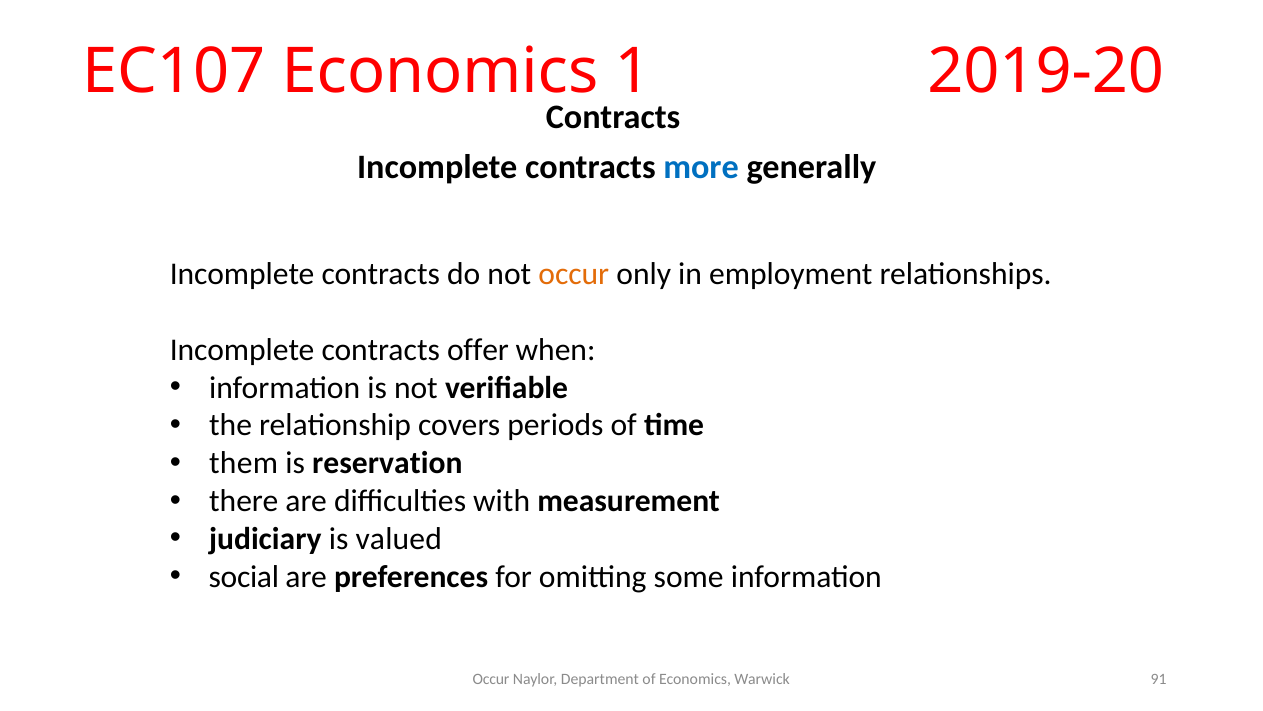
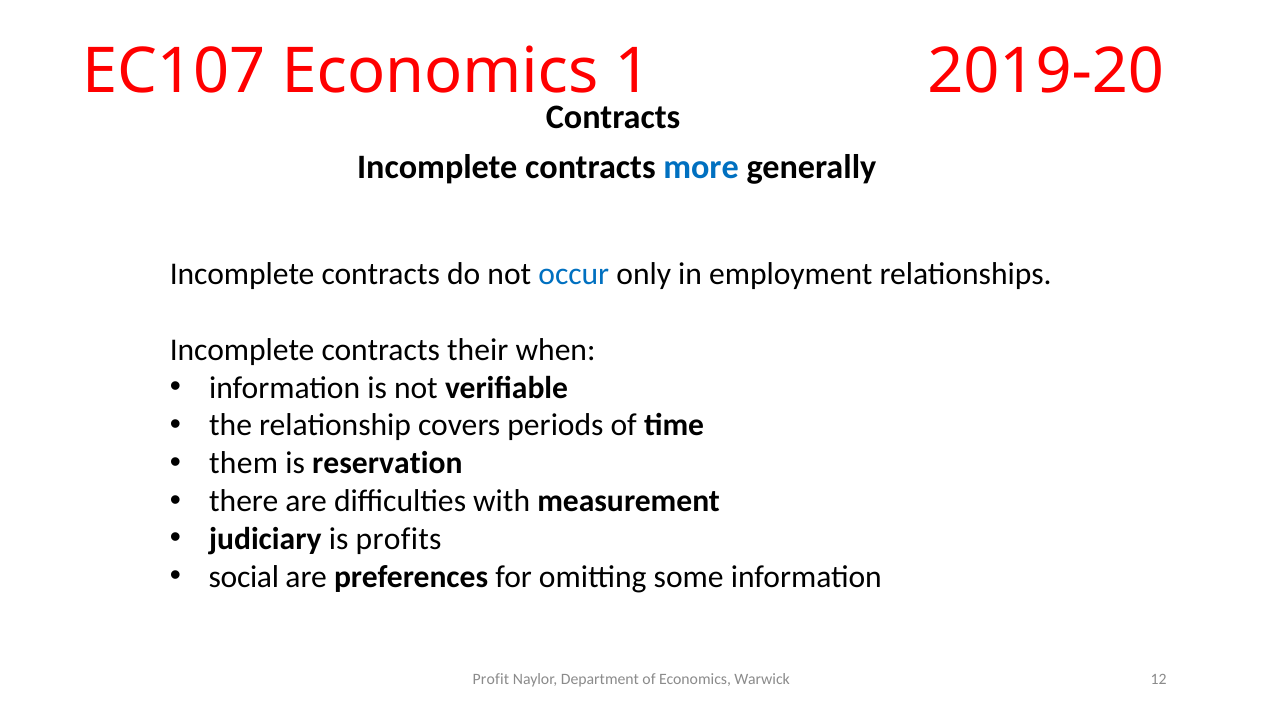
occur colour: orange -> blue (574, 274)
offer: offer -> their (478, 349)
valued: valued -> profits (399, 539)
Occur: Occur -> Profit (491, 678)
91: 91 -> 12 (1159, 678)
